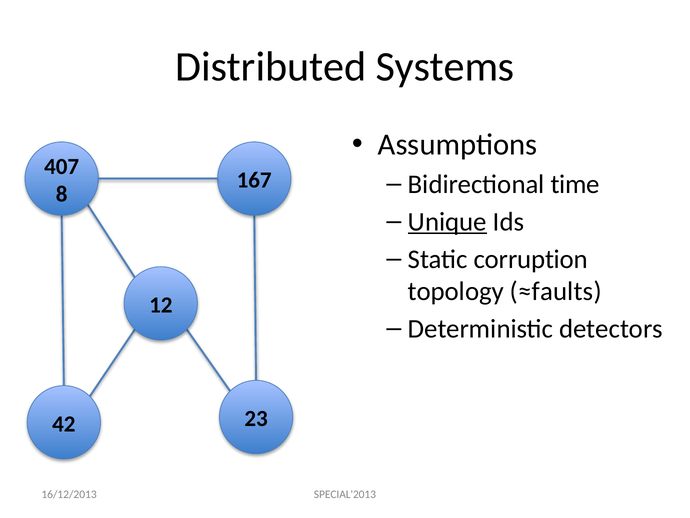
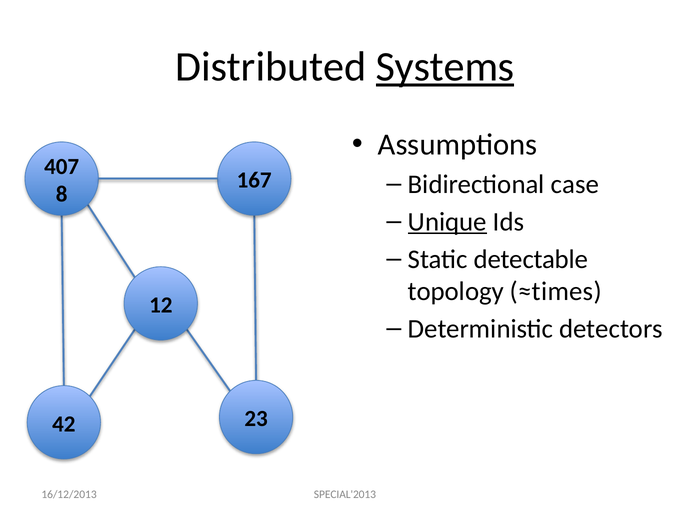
Systems underline: none -> present (445, 67)
time: time -> case (575, 184)
corruption: corruption -> detectable (531, 259)
≈faults: ≈faults -> ≈times (556, 291)
